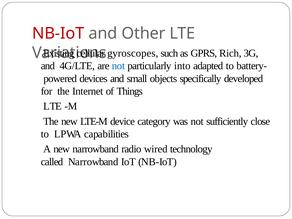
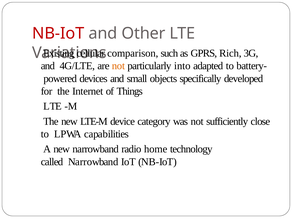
gyroscopes: gyroscopes -> comparison (133, 53)
not colour: blue -> orange (118, 66)
wired: wired -> home (156, 149)
